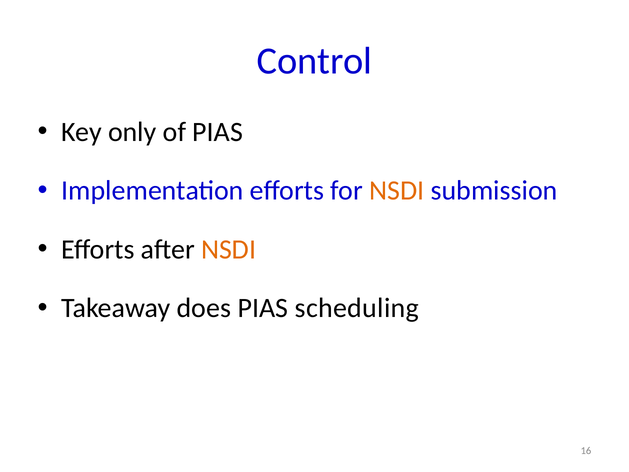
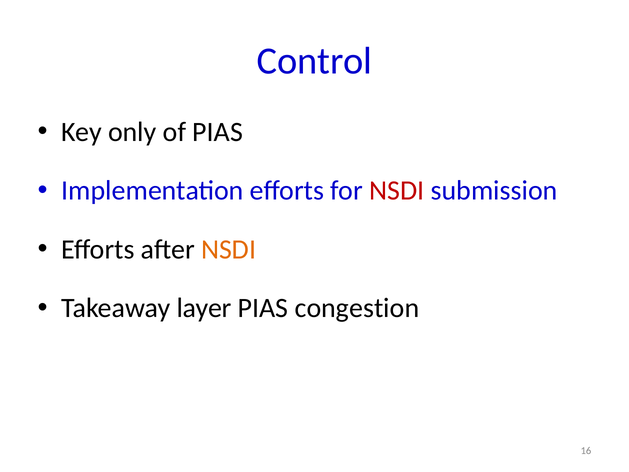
NSDI colour: orange -> red (397, 191)
does: does -> layer (204, 308)
scheduling: scheduling -> congestion (357, 308)
